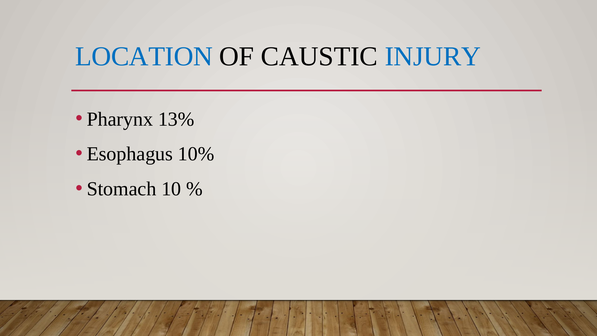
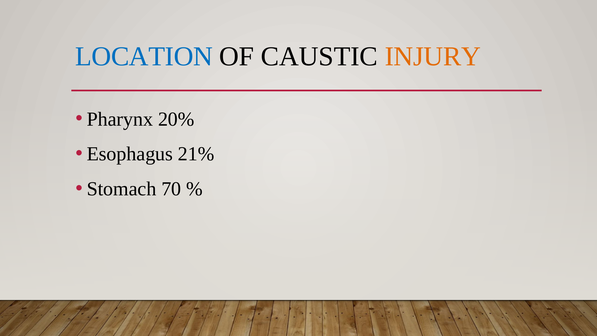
INJURY colour: blue -> orange (433, 56)
13%: 13% -> 20% (176, 119)
10%: 10% -> 21% (196, 154)
10: 10 -> 70 (171, 189)
